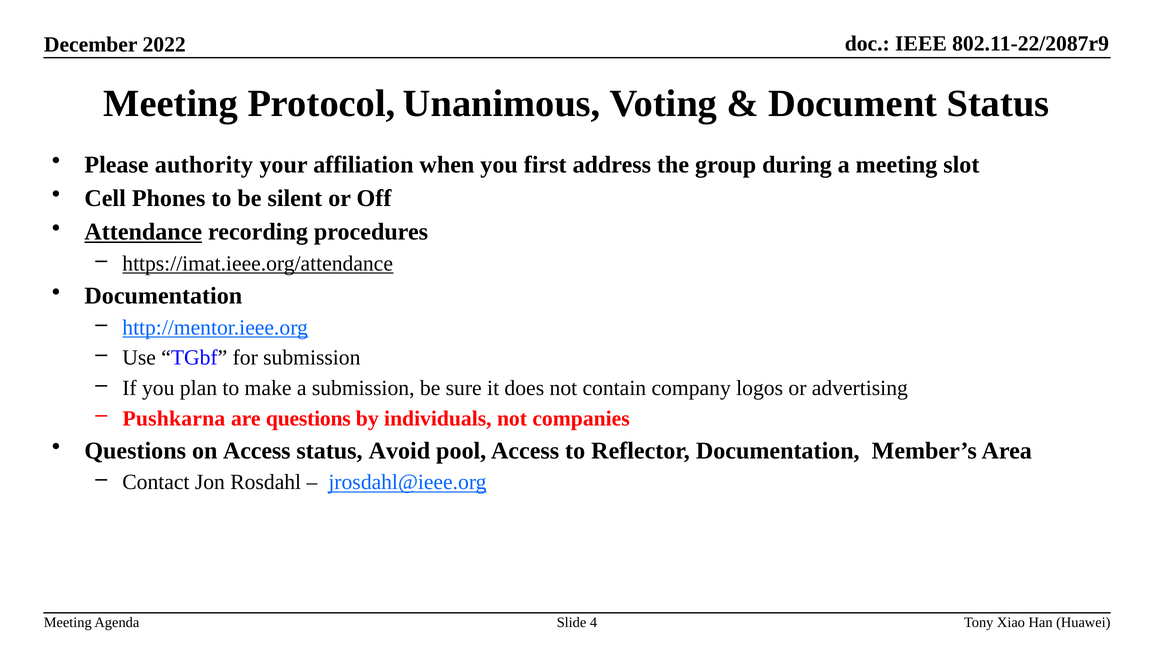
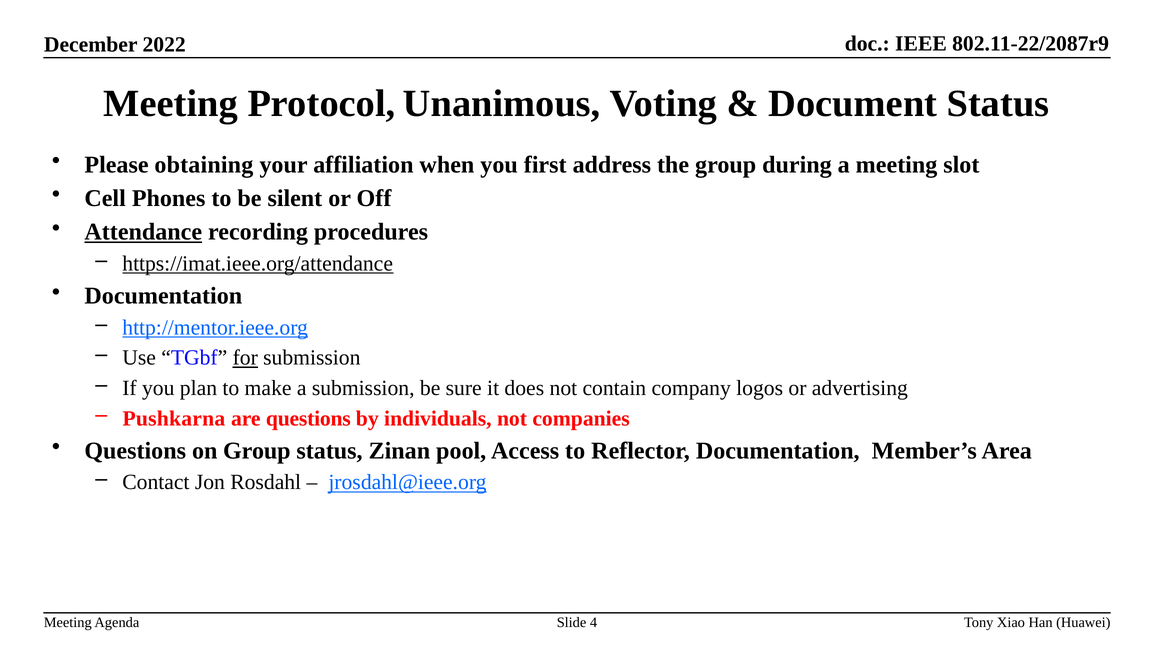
authority: authority -> obtaining (204, 165)
for underline: none -> present (245, 358)
on Access: Access -> Group (257, 451)
Avoid: Avoid -> Zinan (399, 451)
